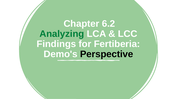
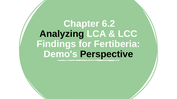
Analyzing colour: green -> black (62, 34)
